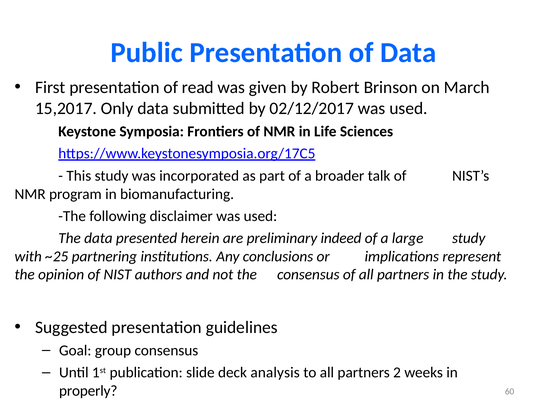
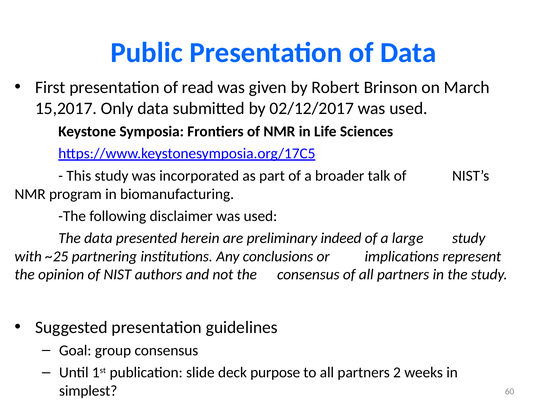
analysis: analysis -> purpose (275, 373)
properly: properly -> simplest (88, 391)
